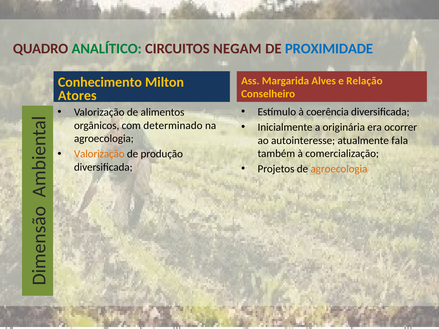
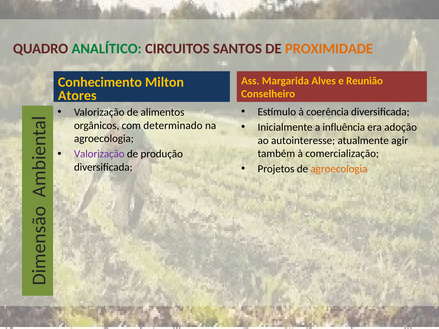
NEGAM: NEGAM -> SANTOS (237, 49)
PROXIMIDADE colour: blue -> orange (329, 49)
Relação: Relação -> Reunião (365, 81)
originária: originária -> influência (344, 127)
ocorrer: ocorrer -> adoção (401, 127)
fala: fala -> agir (400, 140)
Valorização colour: orange -> purple (99, 154)
